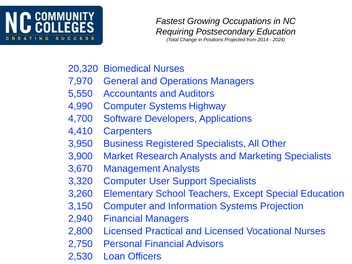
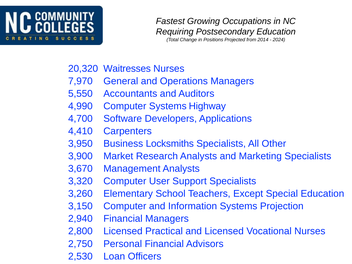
Biomedical: Biomedical -> Waitresses (127, 69)
Registered: Registered -> Locksmiths (170, 144)
